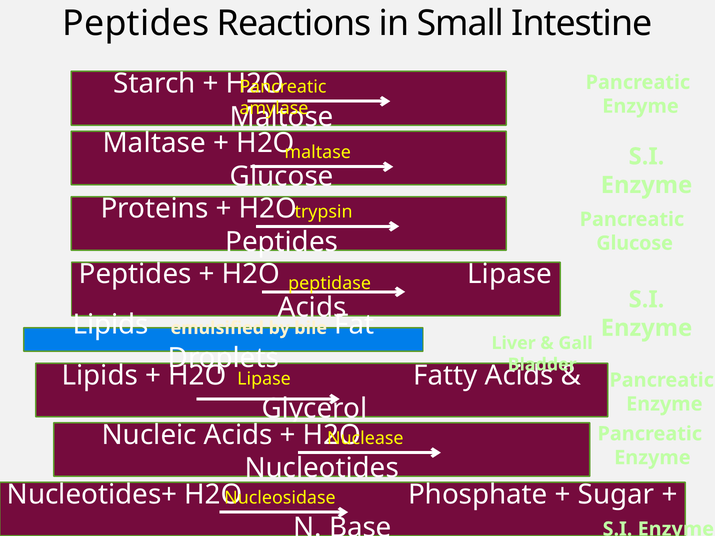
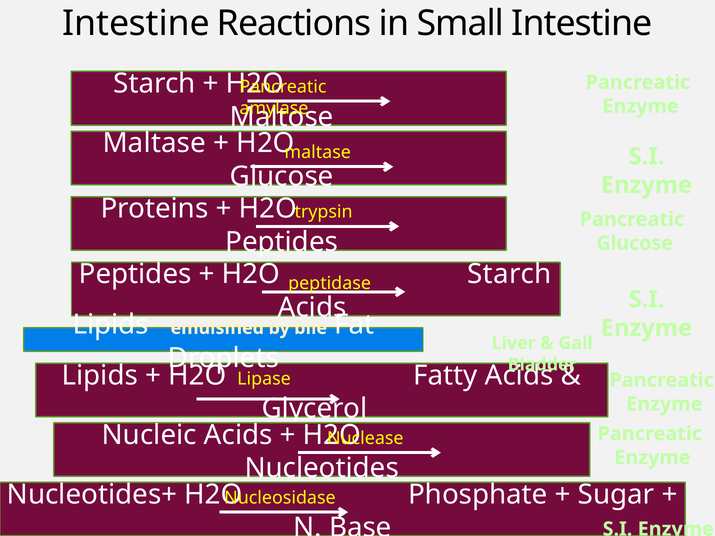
Peptides: Peptides -> Intestine (136, 23)
H2O Lipase: Lipase -> Starch (509, 274)
